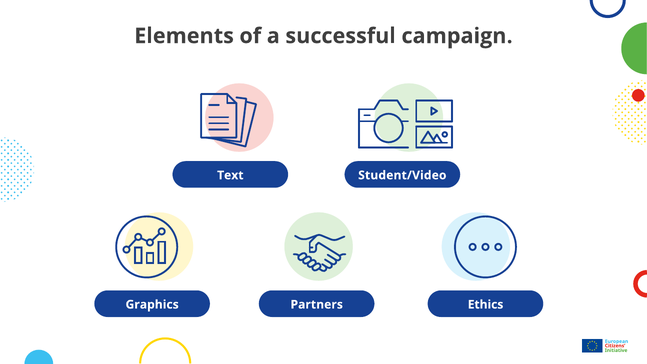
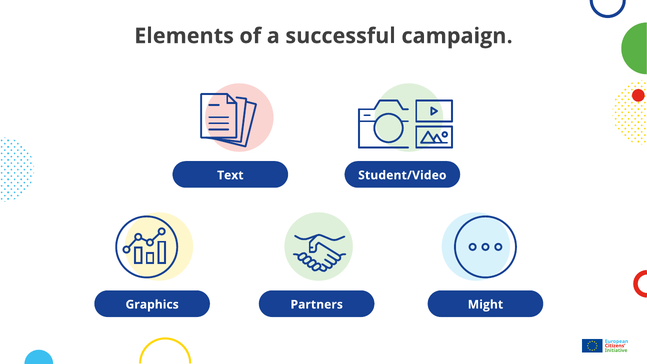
Ethics: Ethics -> Might (485, 305)
